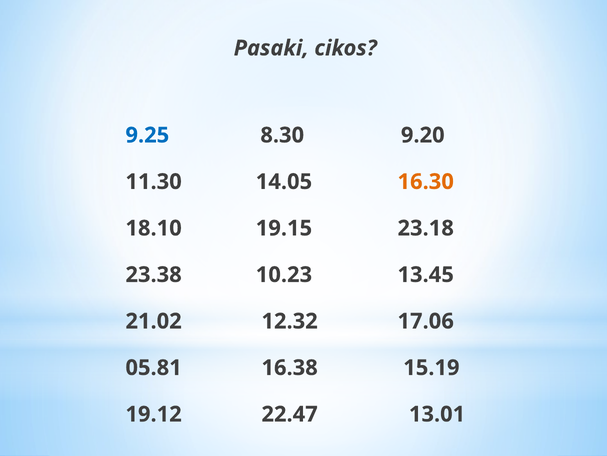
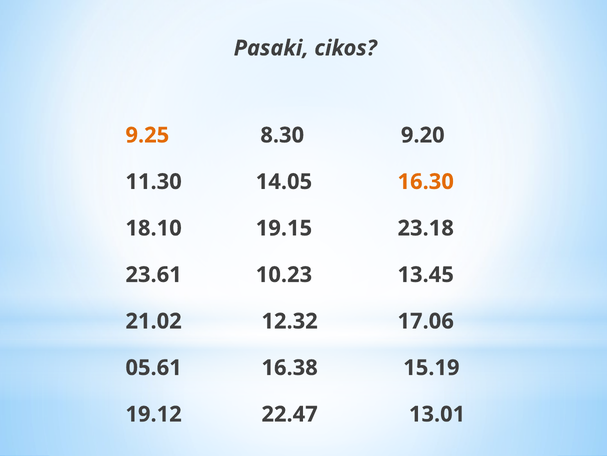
9.25 colour: blue -> orange (147, 135)
23.38: 23.38 -> 23.61 (154, 274)
05.81: 05.81 -> 05.61 (154, 367)
